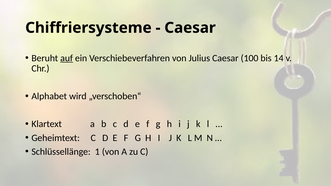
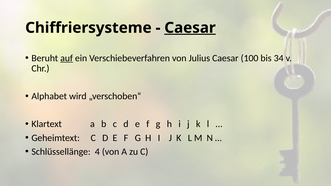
Caesar underline: none -> present (190, 28)
14: 14 -> 34 (279, 58)
1: 1 -> 4 (97, 152)
